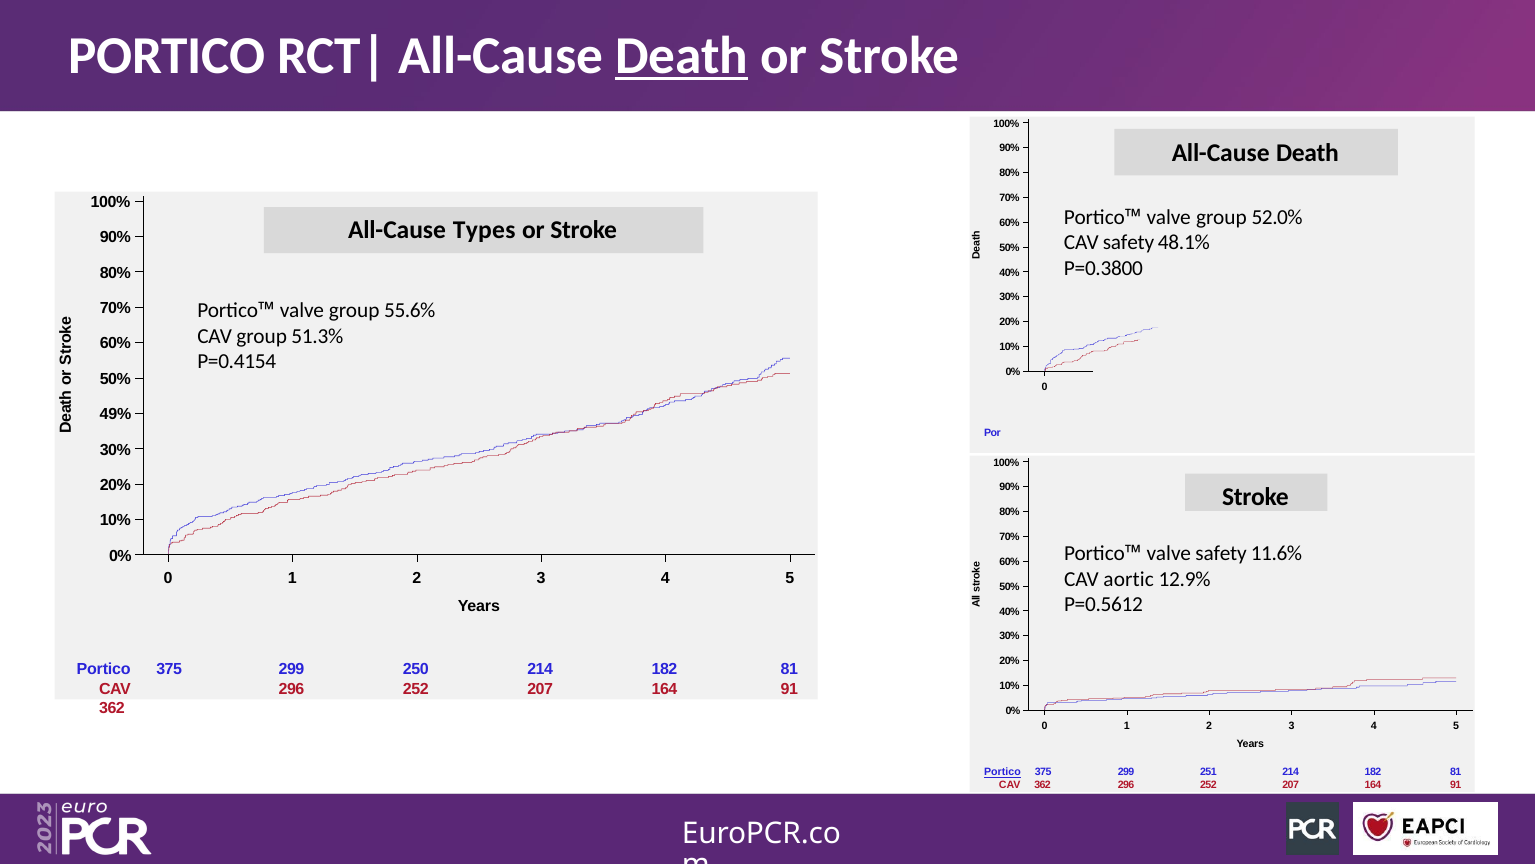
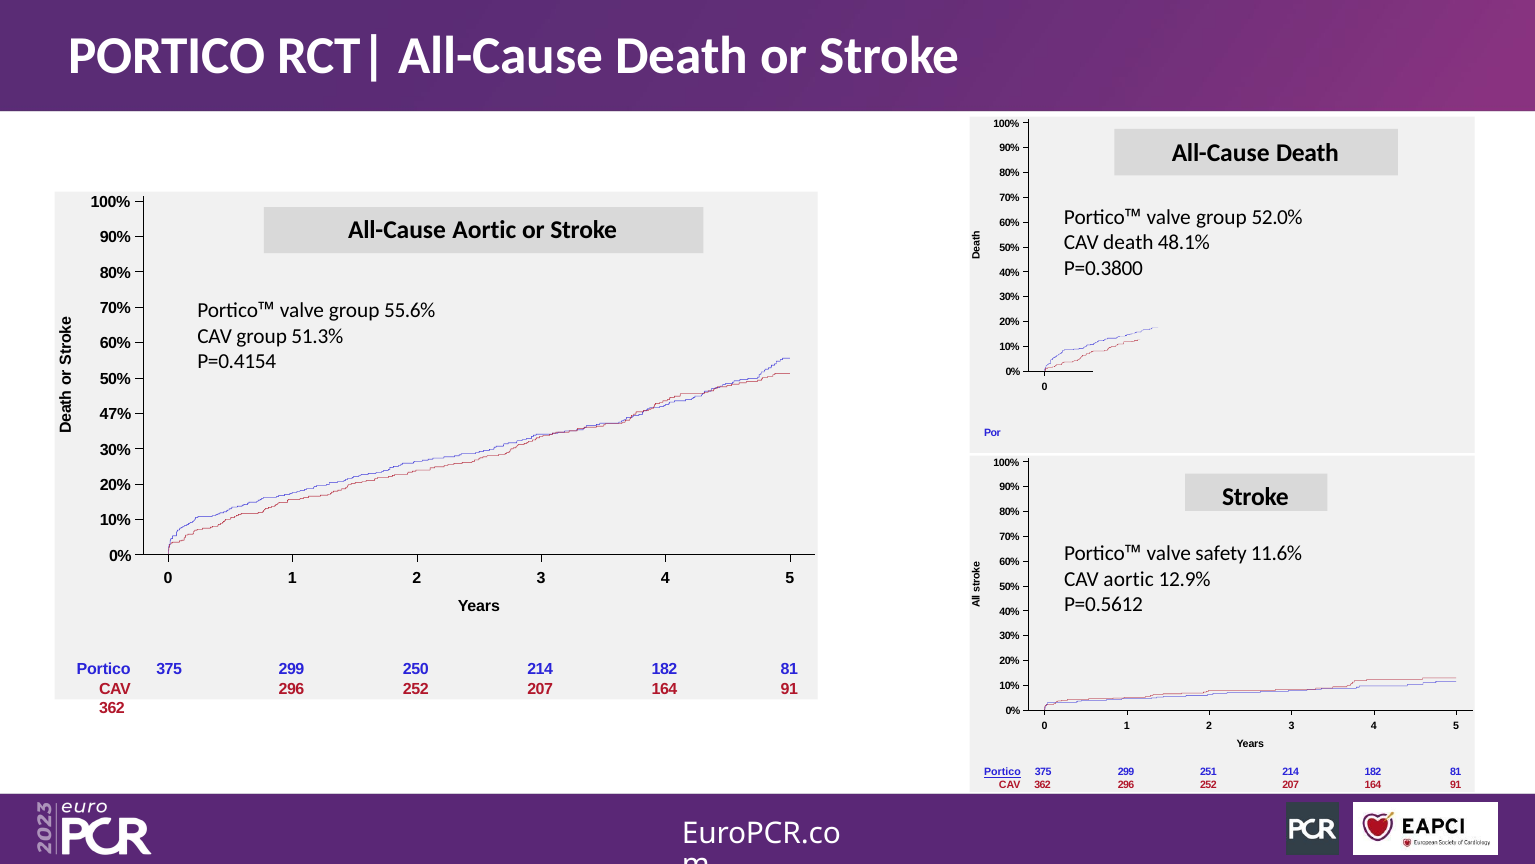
Death underline: present -> none (682, 55)
All-Cause Types: Types -> Aortic (484, 231)
CAV safety: safety -> death (1128, 243)
49%: 49% -> 47% (115, 415)
